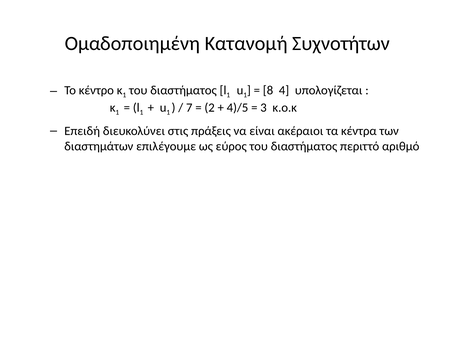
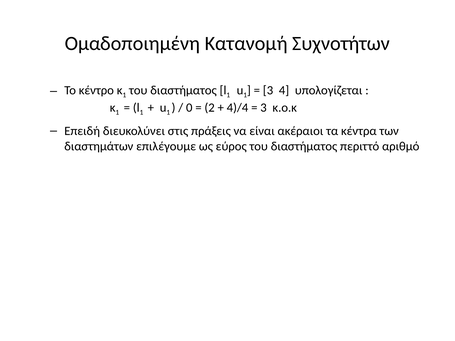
8: 8 -> 3 (268, 90)
7: 7 -> 0 (189, 108)
4)/5: 4)/5 -> 4)/4 (237, 108)
